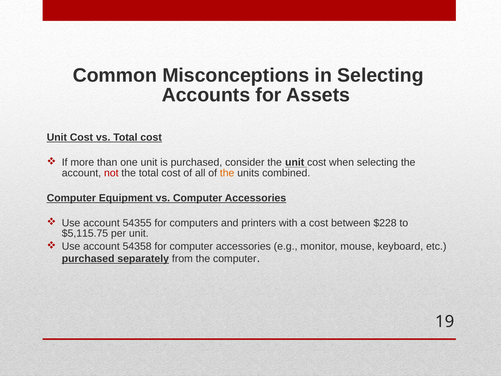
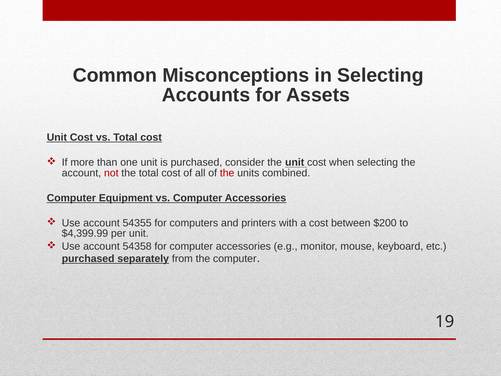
the colour: orange -> red (227, 173)
$228: $228 -> $200 (385, 223)
$5,115.75: $5,115.75 -> $4,399.99 (85, 233)
